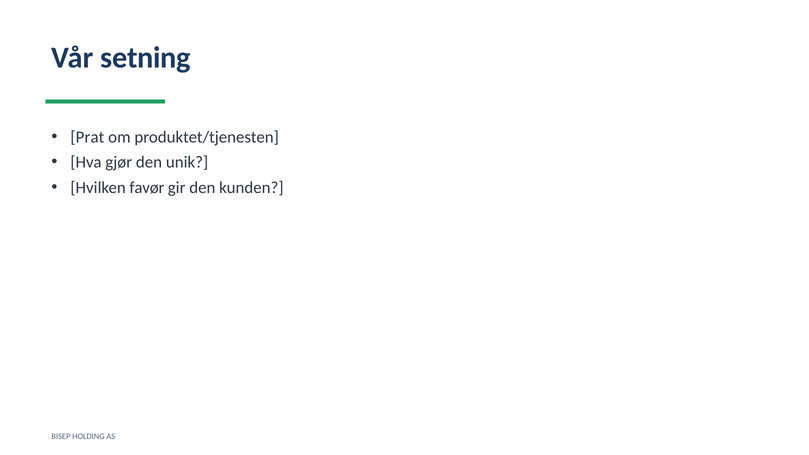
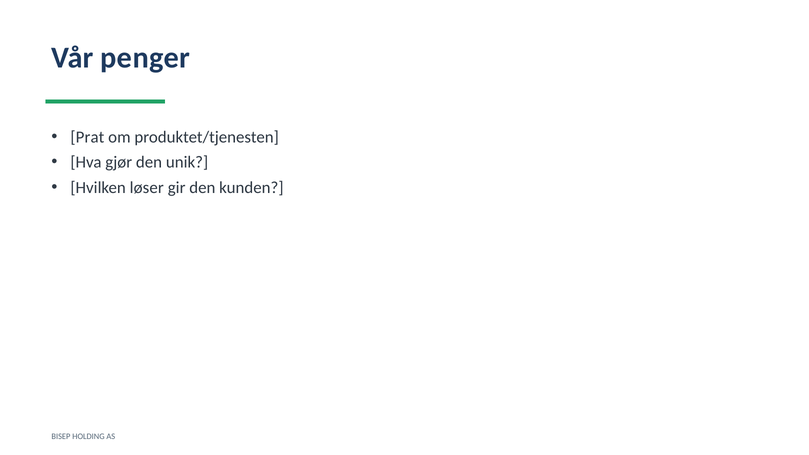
setning: setning -> penger (145, 58)
favør: favør -> løser (147, 188)
